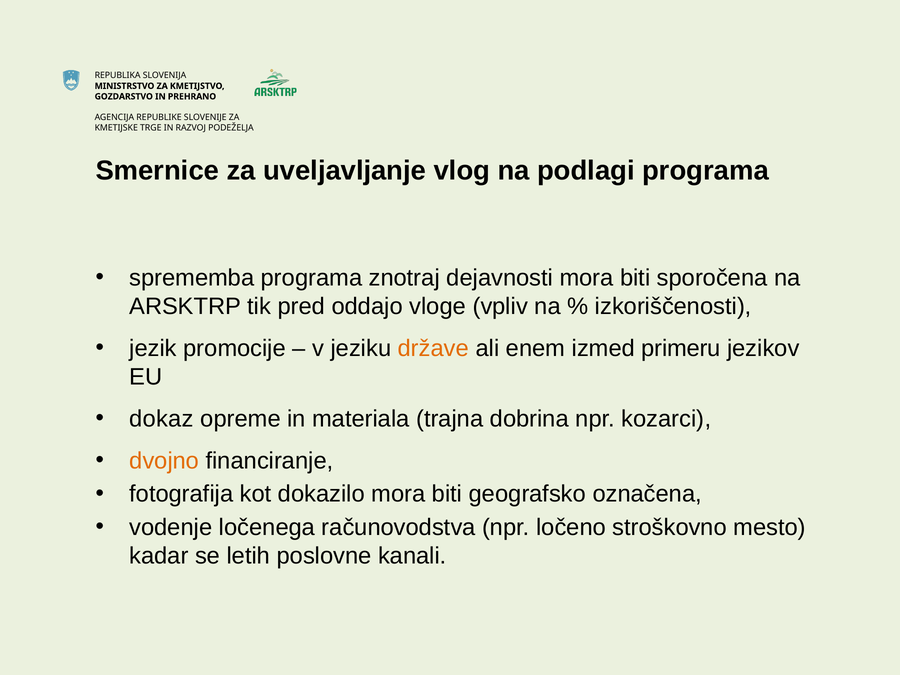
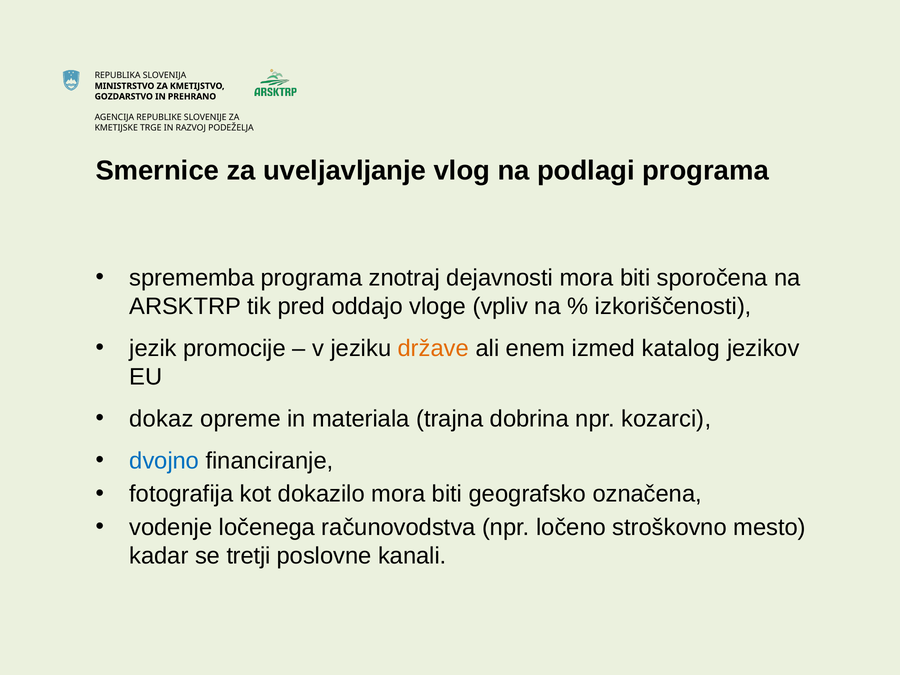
primeru: primeru -> katalog (681, 348)
dvojno colour: orange -> blue (164, 461)
letih: letih -> tretji (248, 556)
